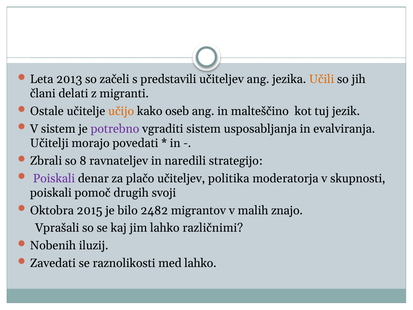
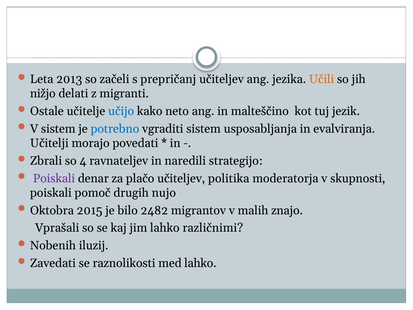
predstavili: predstavili -> prepričanj (168, 79)
člani: člani -> nižjo (43, 94)
učijo colour: orange -> blue (121, 111)
oseb: oseb -> neto (177, 111)
potrebno colour: purple -> blue (115, 129)
8: 8 -> 4 (83, 161)
svoji: svoji -> nujo (164, 193)
